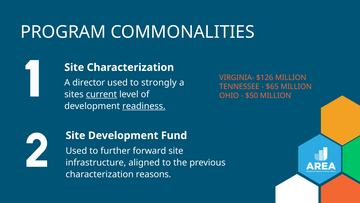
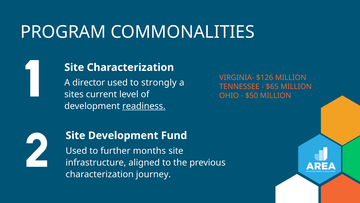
current underline: present -> none (101, 94)
forward: forward -> months (149, 150)
reasons: reasons -> journey (153, 174)
